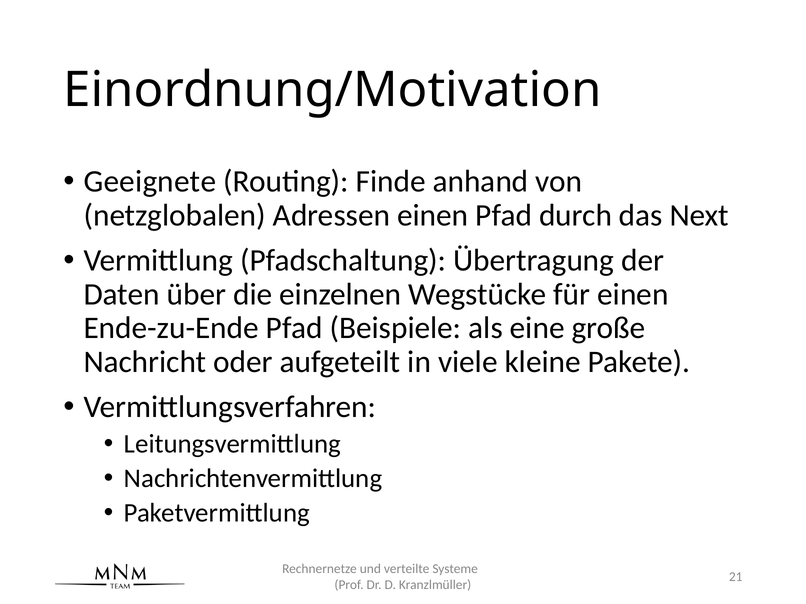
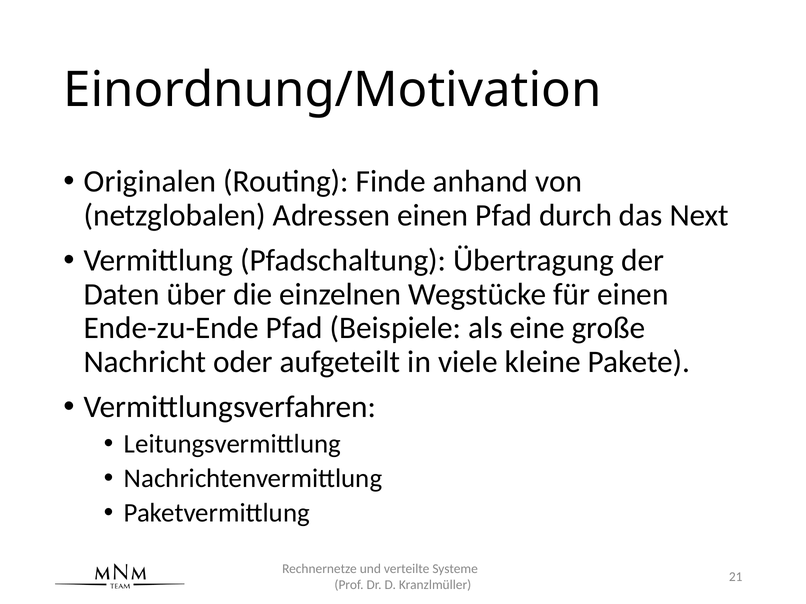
Geeignete: Geeignete -> Originalen (150, 182)
